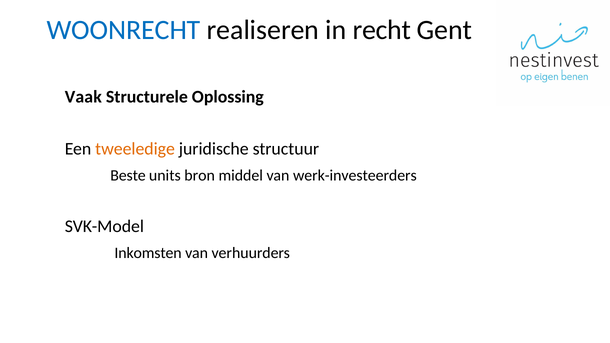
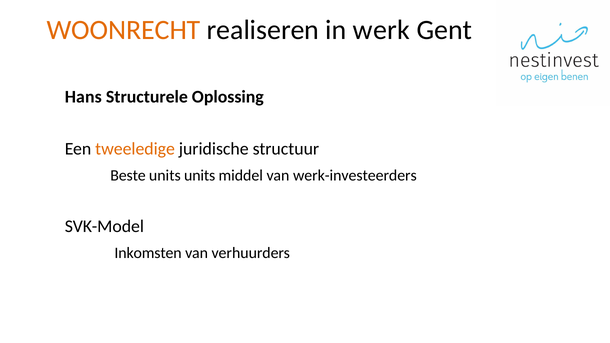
WOONRECHT colour: blue -> orange (124, 30)
recht: recht -> werk (382, 30)
Vaak: Vaak -> Hans (83, 97)
units bron: bron -> units (200, 175)
